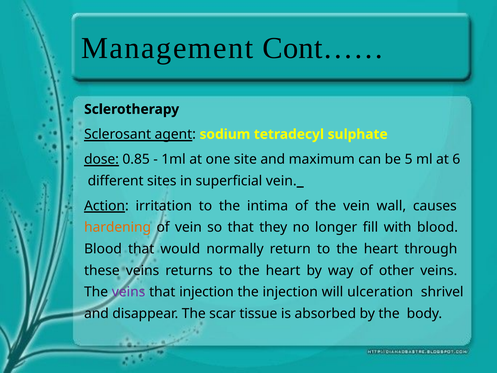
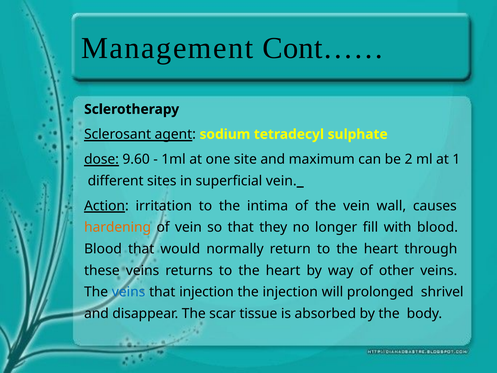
0.85: 0.85 -> 9.60 (136, 159)
5: 5 -> 2 (409, 159)
6: 6 -> 1 (456, 159)
veins colour: purple -> blue (129, 292)
ulceration: ulceration -> prolonged (380, 292)
